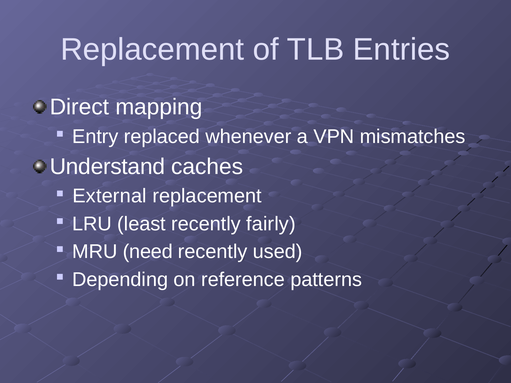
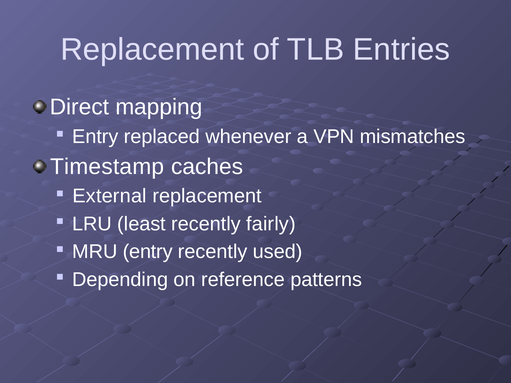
Understand: Understand -> Timestamp (107, 167)
MRU need: need -> entry (148, 252)
